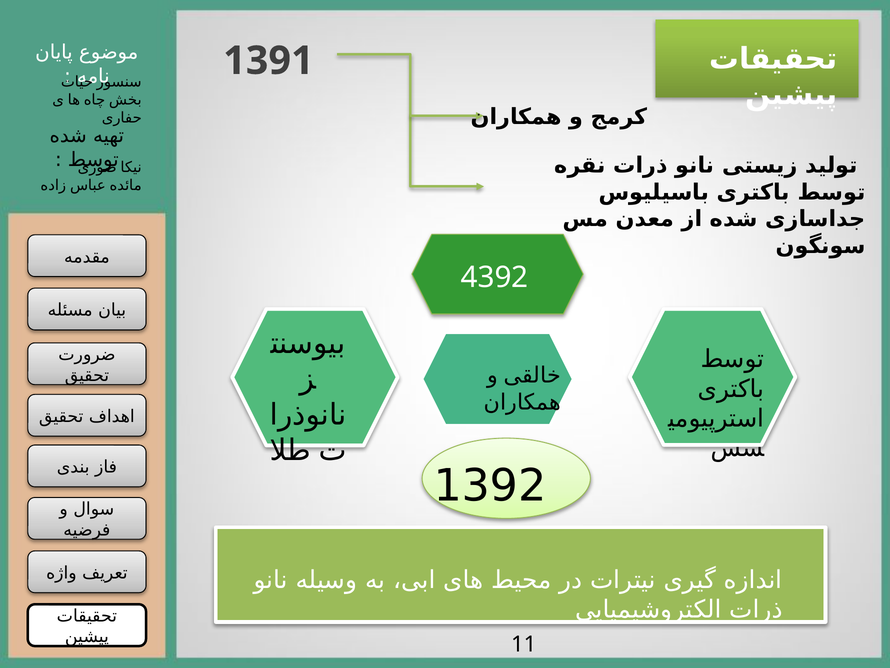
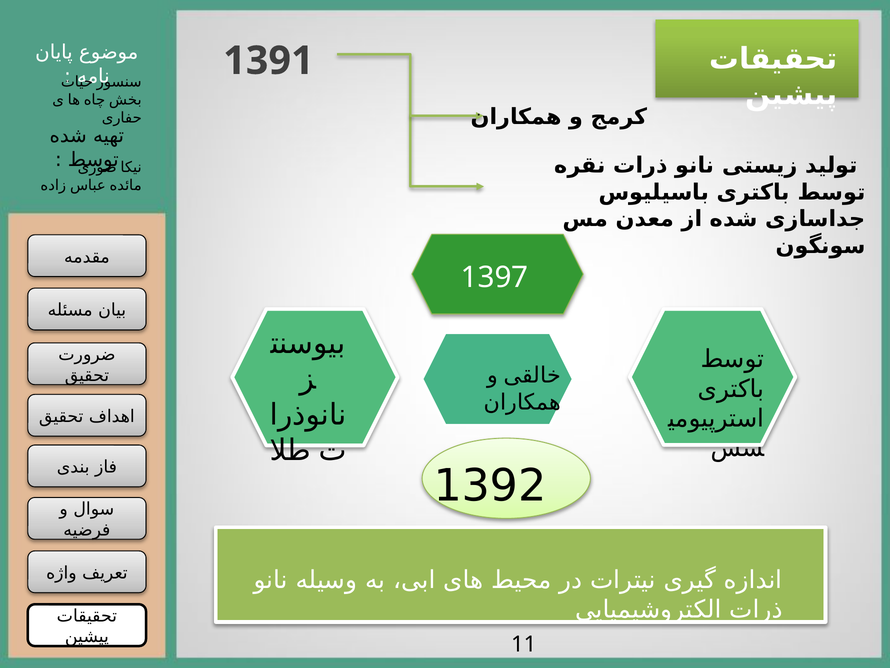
4392: 4392 -> 1397 (495, 277)
